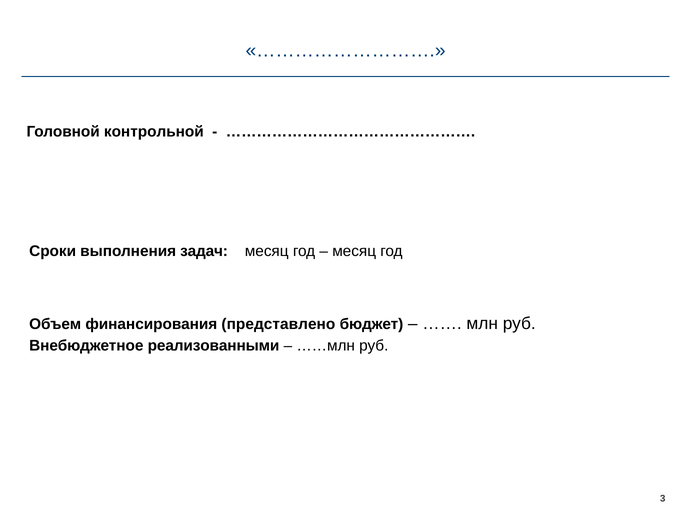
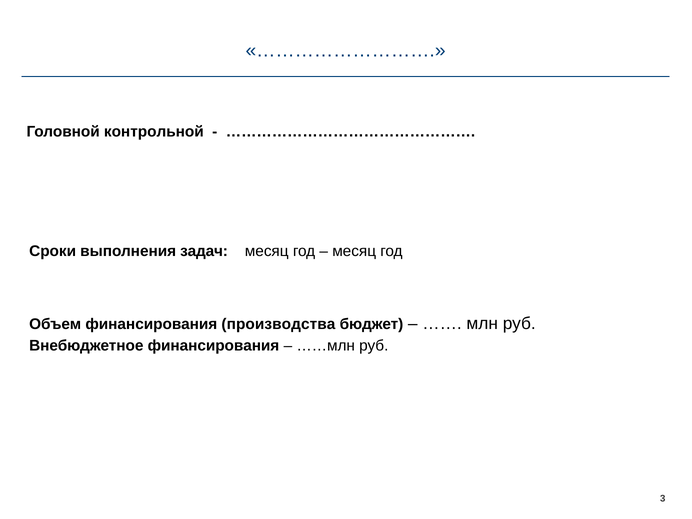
представлено: представлено -> производства (278, 324)
Внебюджетное реализованными: реализованными -> финансирования (214, 346)
